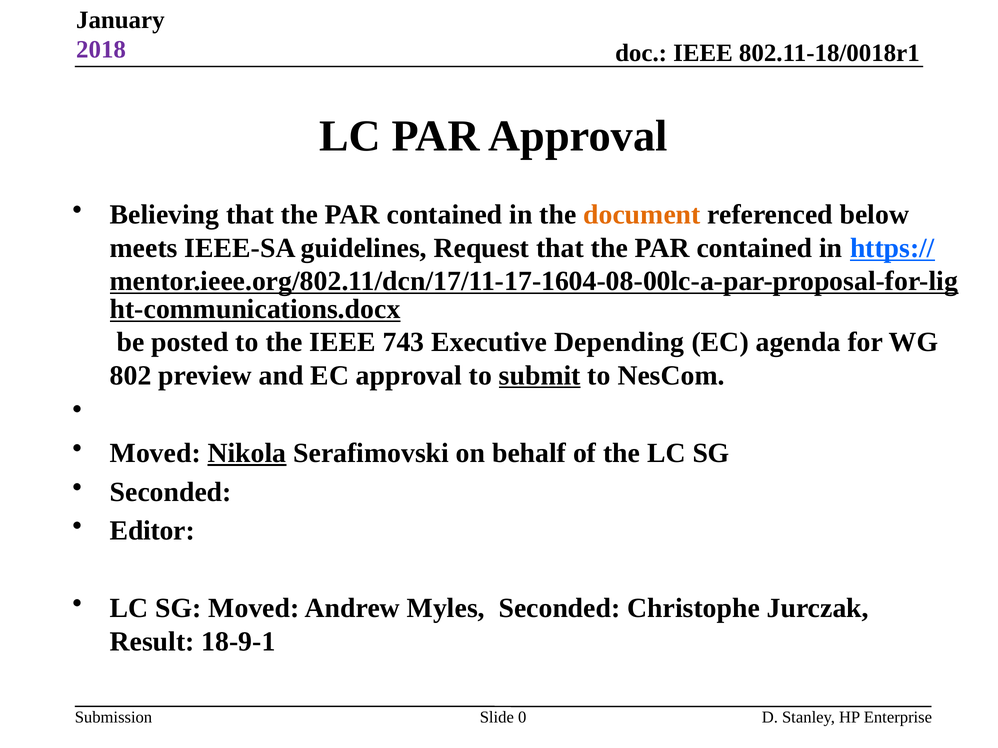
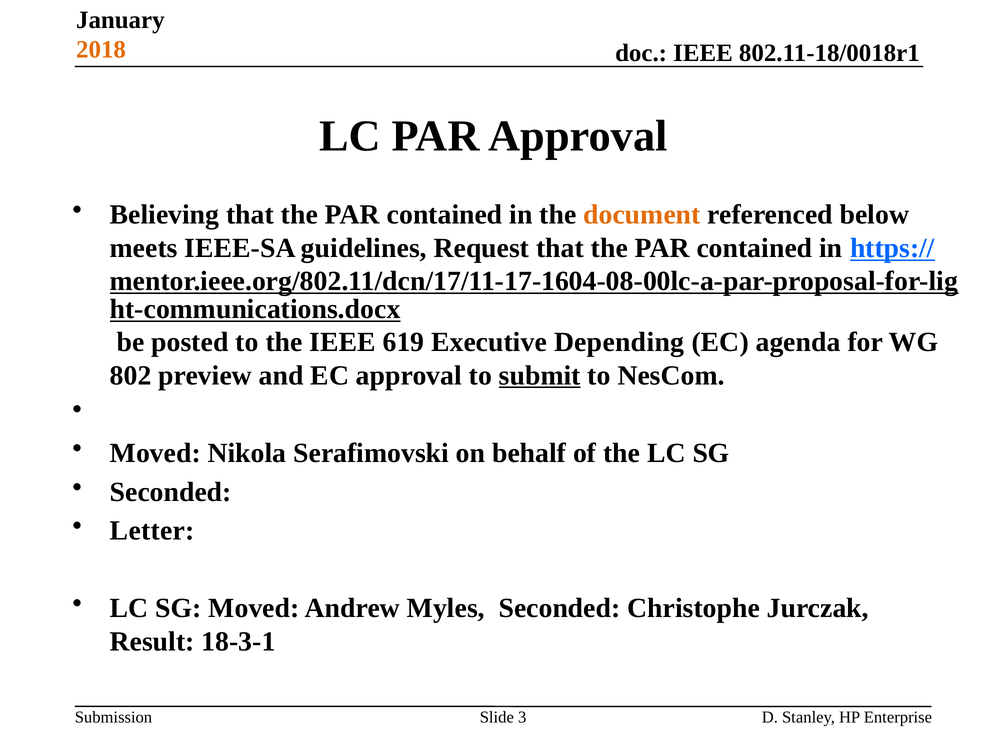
2018 colour: purple -> orange (101, 50)
743: 743 -> 619 (403, 342)
Nikola underline: present -> none (247, 453)
Editor: Editor -> Letter (152, 531)
18-9-1: 18-9-1 -> 18-3-1 (238, 642)
0: 0 -> 3 (522, 718)
